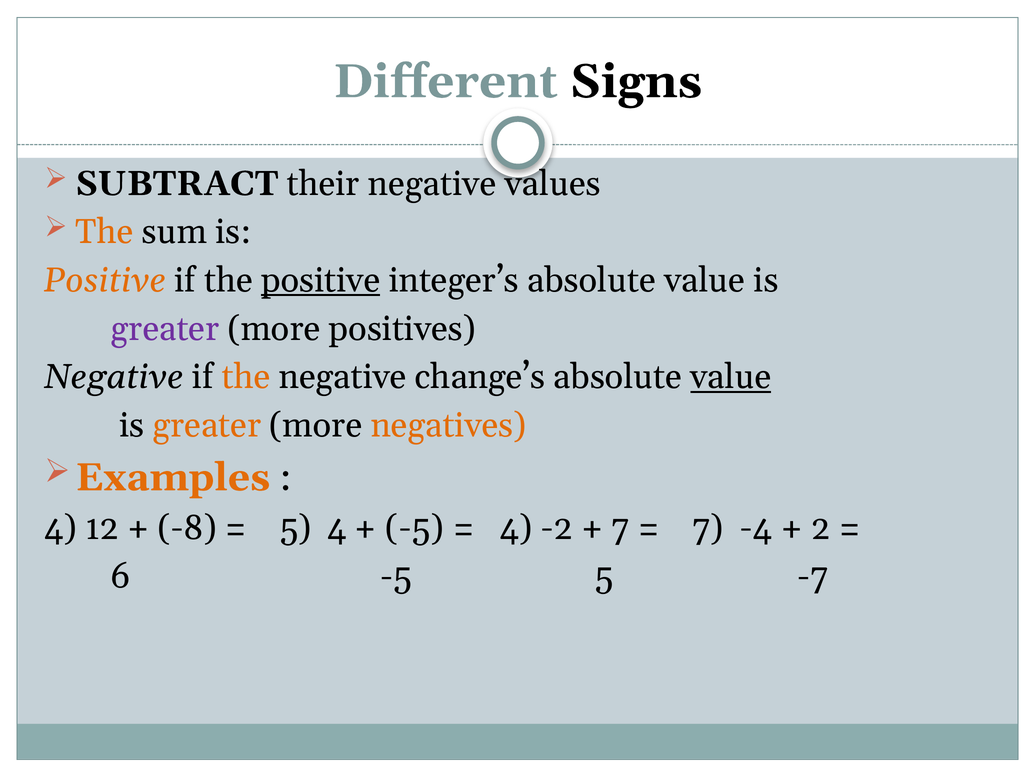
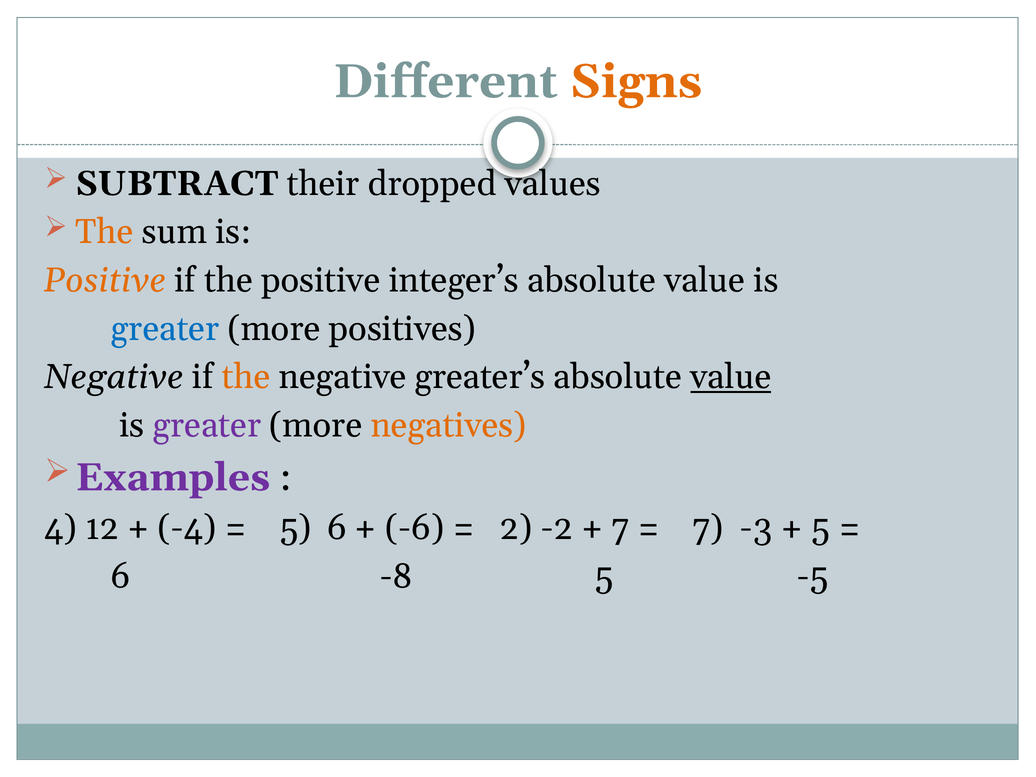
Signs colour: black -> orange (636, 82)
their negative: negative -> dropped (432, 184)
positive underline: present -> none (321, 280)
greater colour: purple -> blue (165, 329)
change’s: change’s -> greater’s (480, 377)
greater colour: orange -> purple (207, 425)
Examples colour: orange -> purple (173, 477)
-8: -8 -> -4 (187, 528)
5 4: 4 -> 6 (337, 528)
-5: -5 -> -6 (415, 528)
4: 4 -> 2 (516, 528)
-4: -4 -> -3 (756, 528)
2: 2 -> 5 (821, 528)
6 -5: -5 -> -8 (396, 576)
-7: -7 -> -5 (813, 576)
